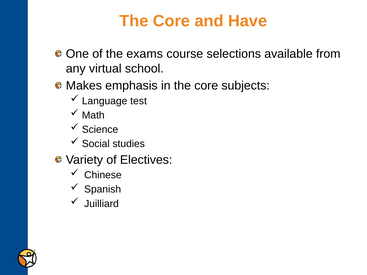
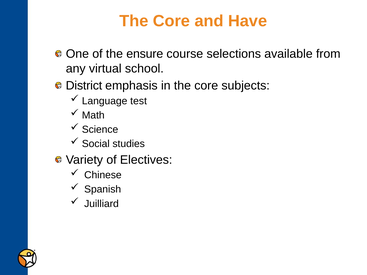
exams: exams -> ensure (145, 54)
Makes: Makes -> District (84, 86)
